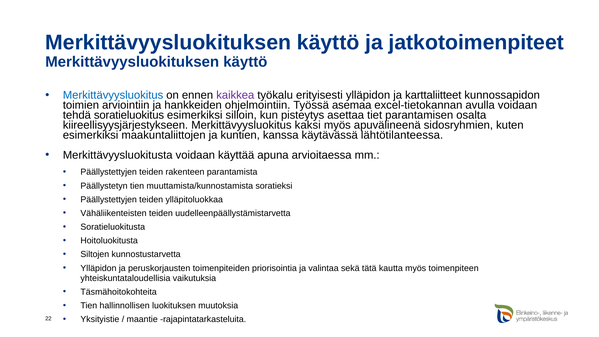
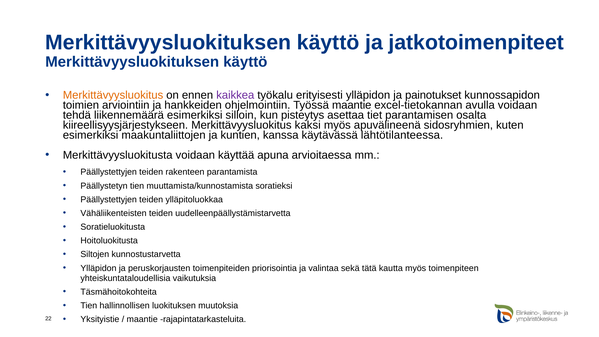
Merkittävyysluokitus colour: blue -> orange (113, 95)
karttaliitteet: karttaliitteet -> painotukset (433, 95)
Työssä asemaa: asemaa -> maantie (352, 105)
soratieluokitus: soratieluokitus -> liikennemäärä (129, 115)
